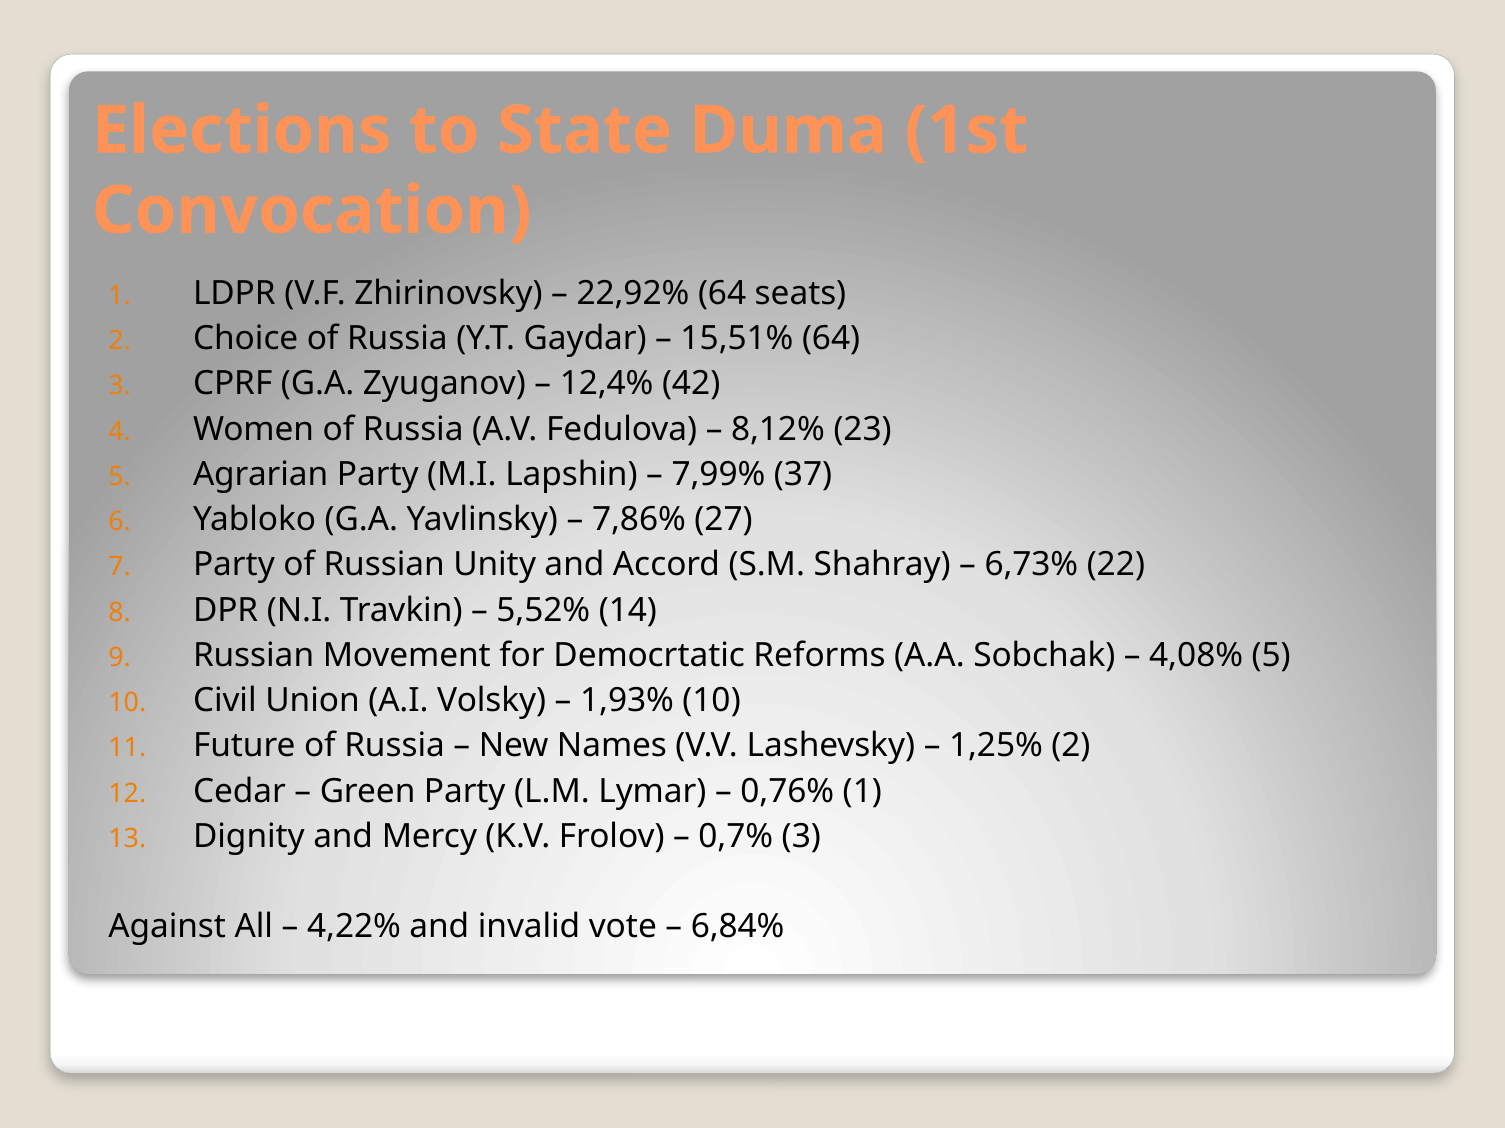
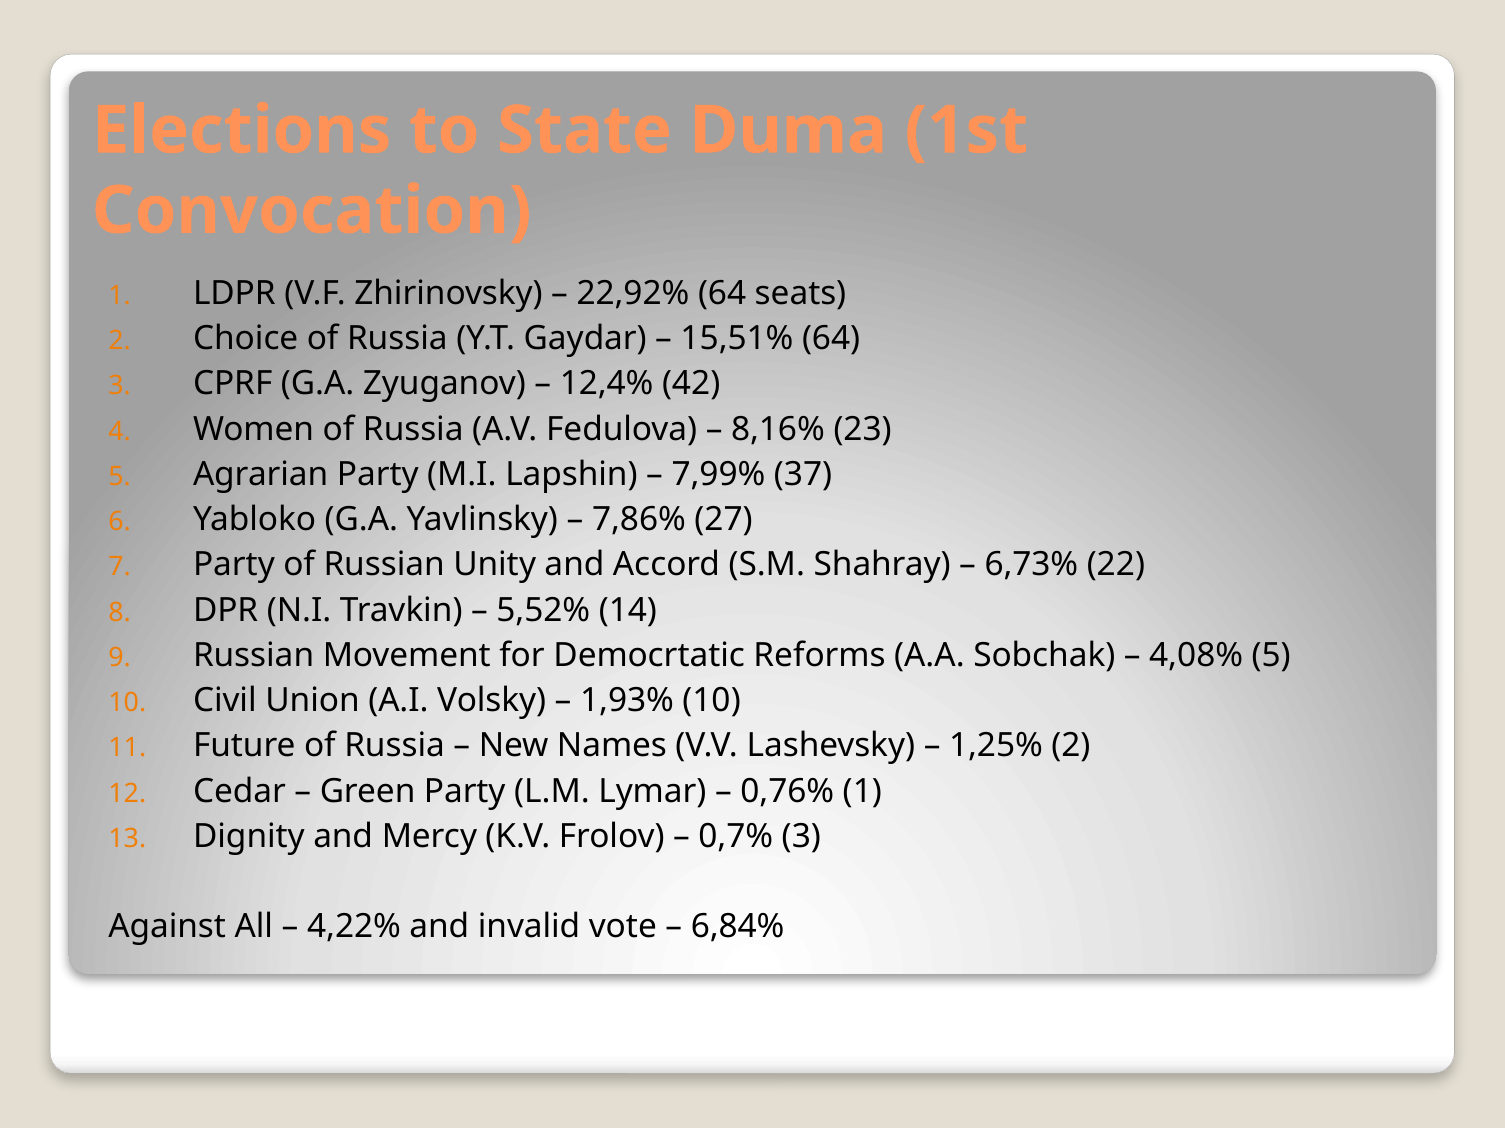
8,12%: 8,12% -> 8,16% (778, 429)
